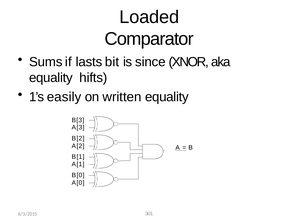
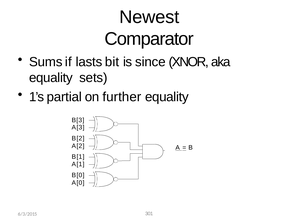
Loaded: Loaded -> Newest (149, 17)
hifts: hifts -> sets (93, 78)
easily: easily -> partial (64, 97)
written: written -> further (122, 97)
